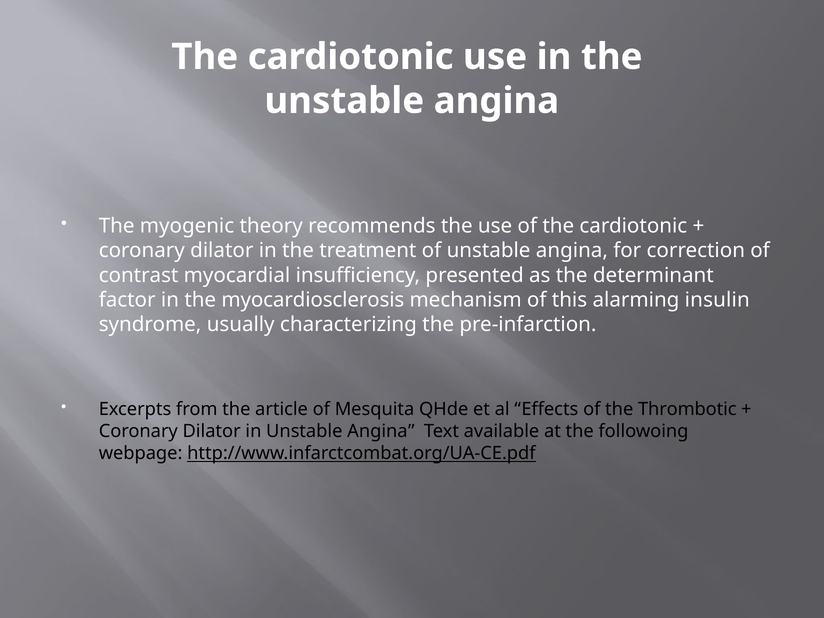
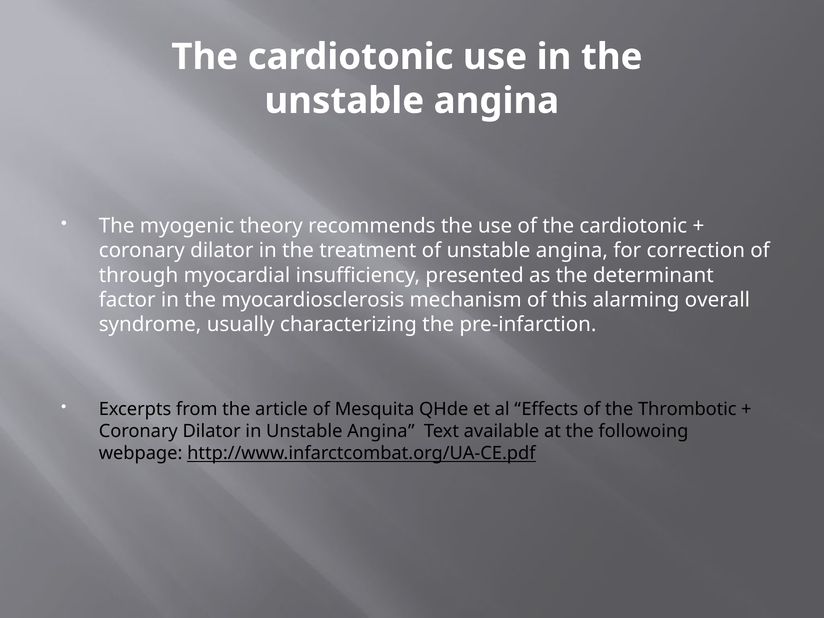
contrast: contrast -> through (139, 275)
insulin: insulin -> overall (717, 300)
